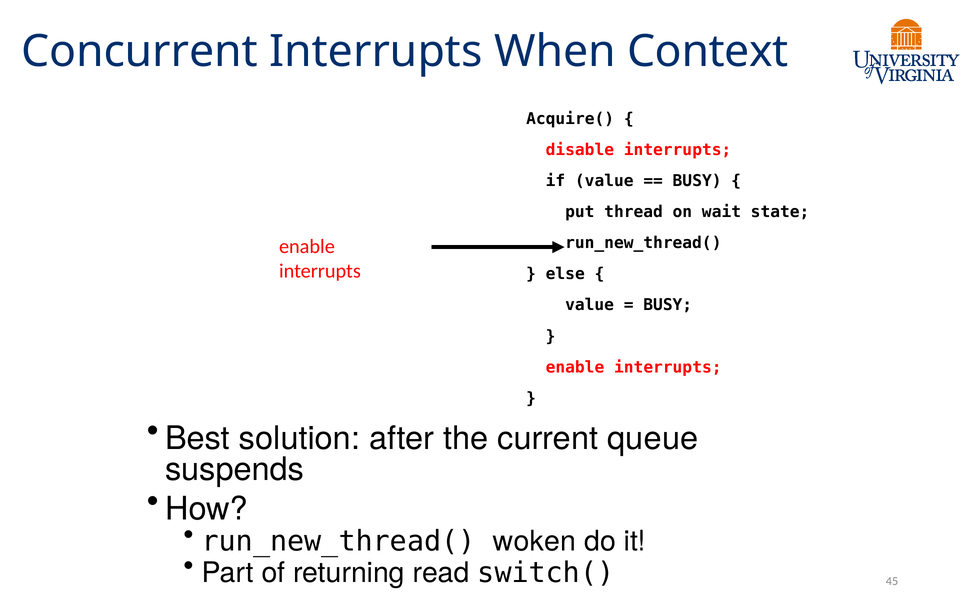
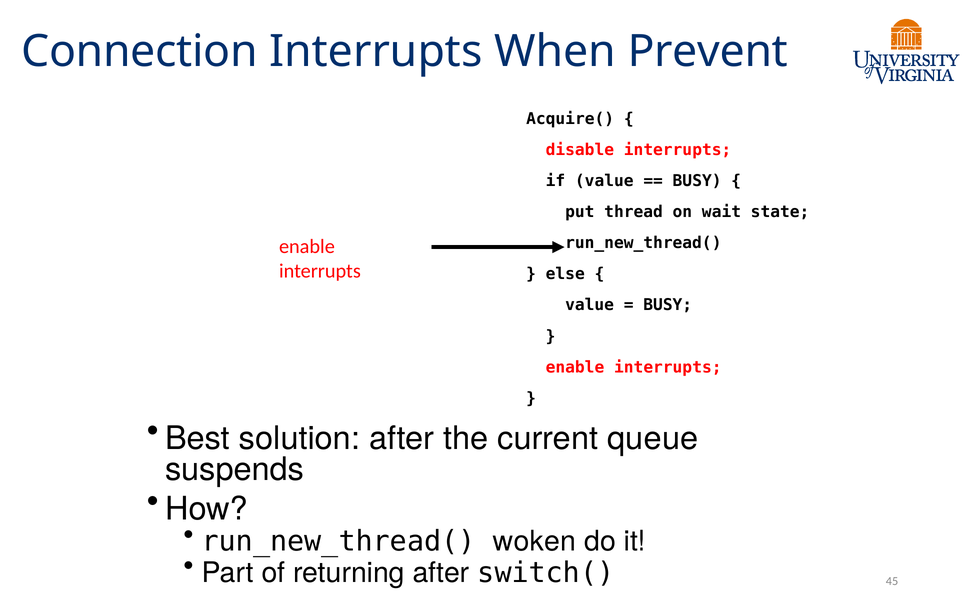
Concurrent: Concurrent -> Connection (140, 51)
Context: Context -> Prevent (708, 51)
returning read: read -> after (441, 573)
